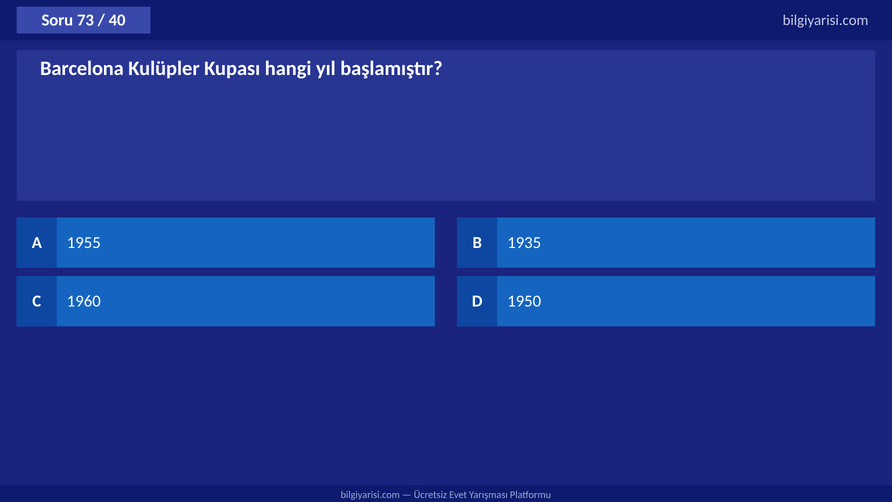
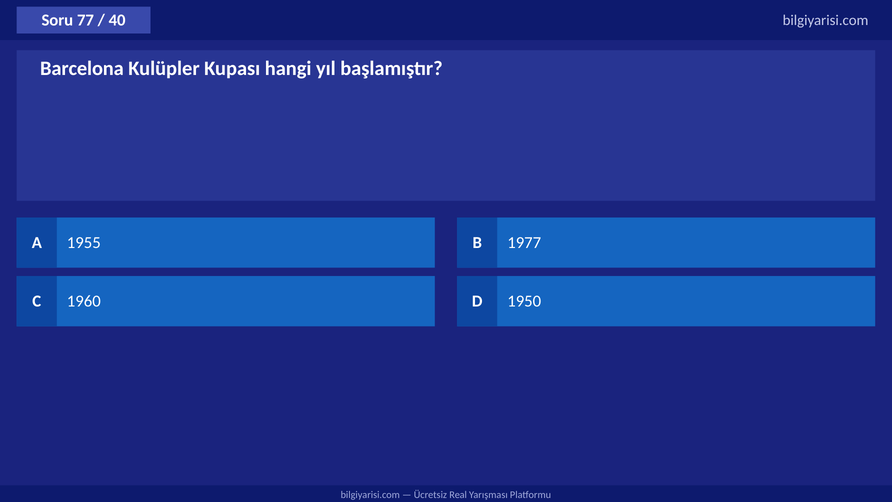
73: 73 -> 77 (85, 20)
1935: 1935 -> 1977 (524, 243)
Evet: Evet -> Real (458, 495)
